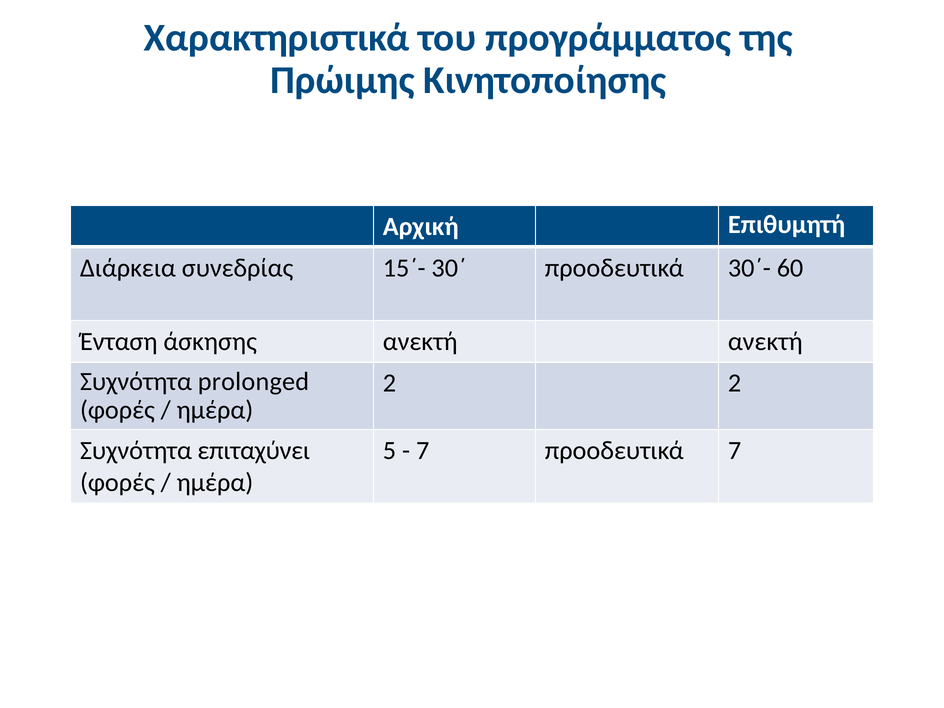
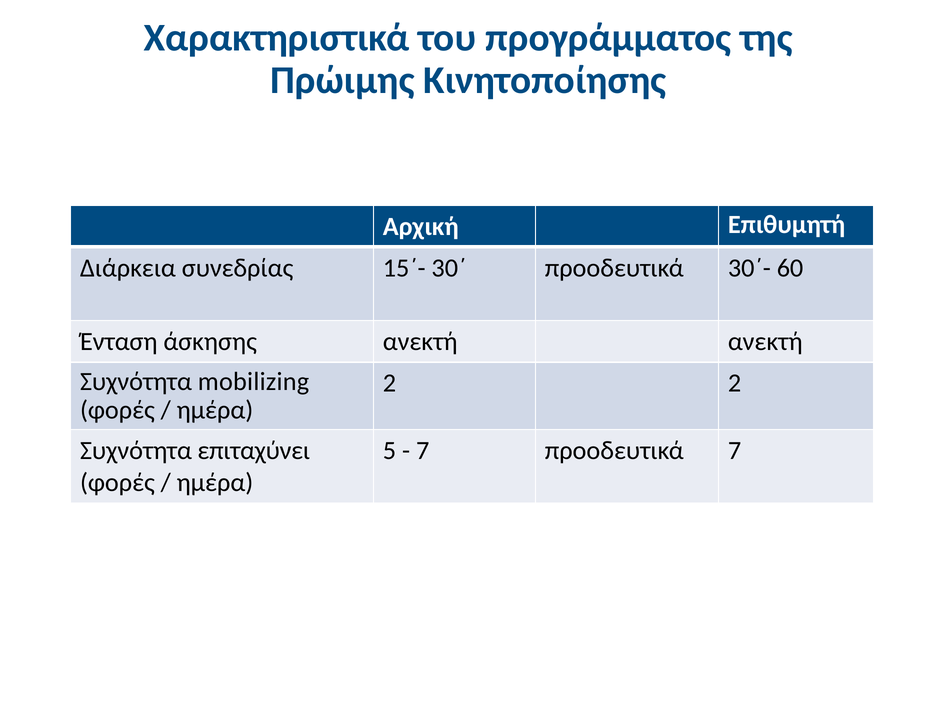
prolonged: prolonged -> mobilizing (253, 381)
